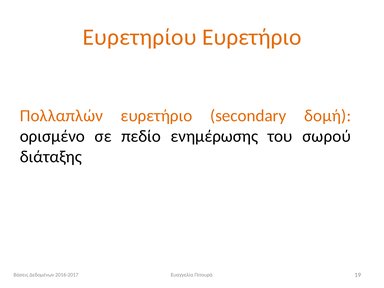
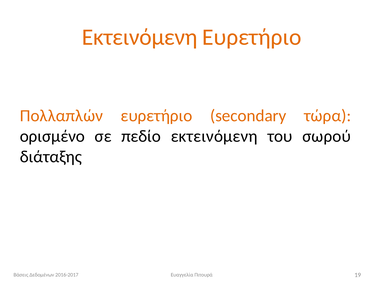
Ευρετηρίου: Ευρετηρίου -> Εκτεινόμενη (140, 37)
δομή: δομή -> τώρα (328, 116)
πεδίο ενημέρωσης: ενημέρωσης -> εκτεινόμενη (214, 136)
